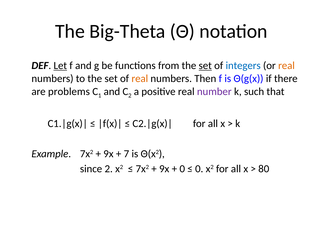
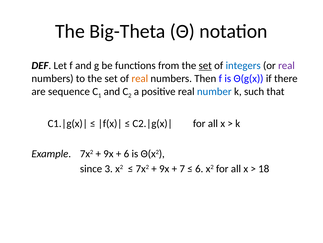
Let underline: present -> none (60, 65)
real colour: orange -> purple (286, 65)
problems: problems -> sequence (69, 91)
number colour: purple -> blue (214, 91)
7: 7 -> 6 (126, 153)
since 2: 2 -> 3 (109, 168)
0: 0 -> 7 (182, 168)
0: 0 -> 6 (199, 168)
80: 80 -> 18 (264, 168)
